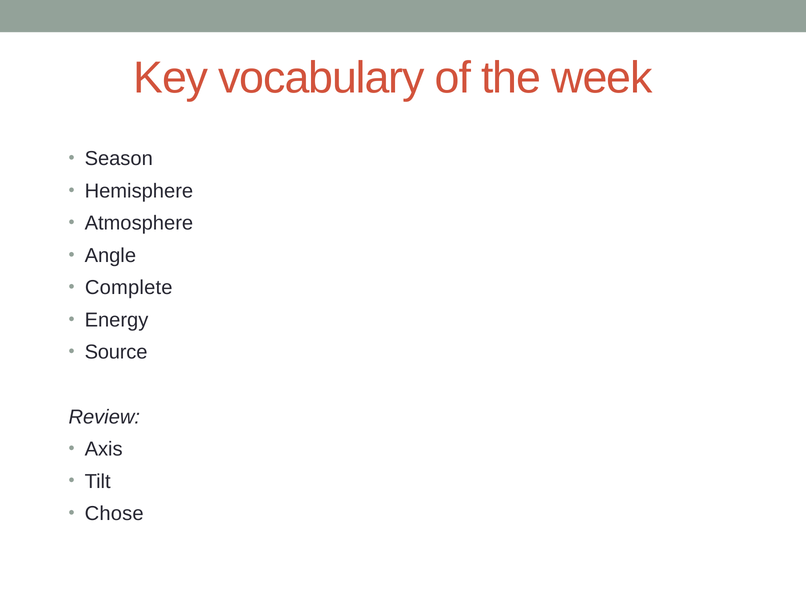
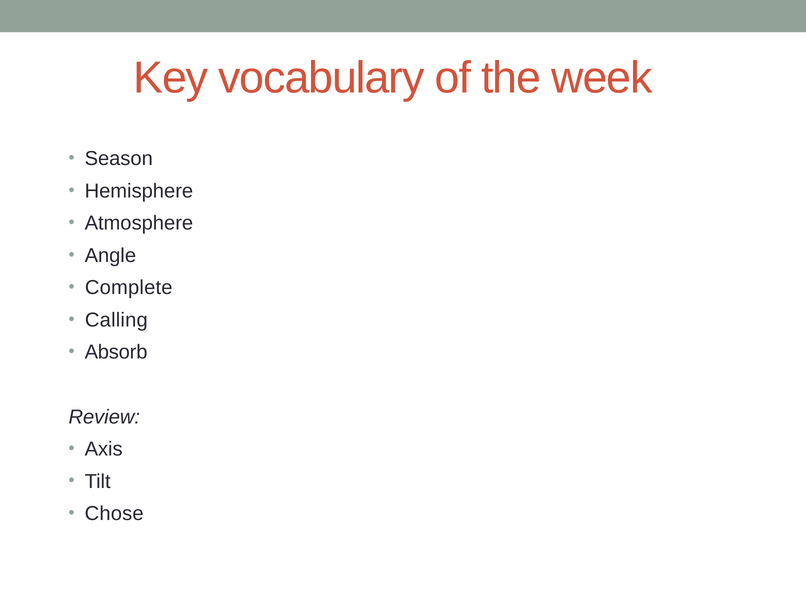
Energy: Energy -> Calling (116, 320)
Source: Source -> Absorb (116, 352)
